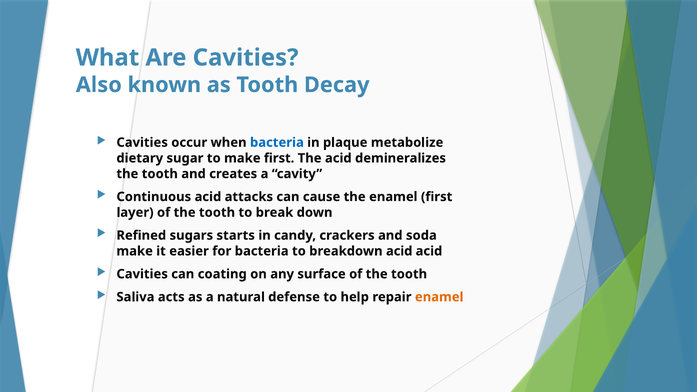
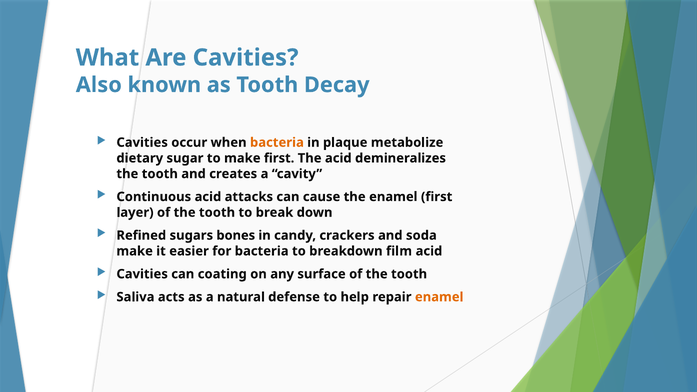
bacteria colour: blue -> orange (277, 142)
starts: starts -> bones (236, 235)
breakdown acid: acid -> film (399, 251)
